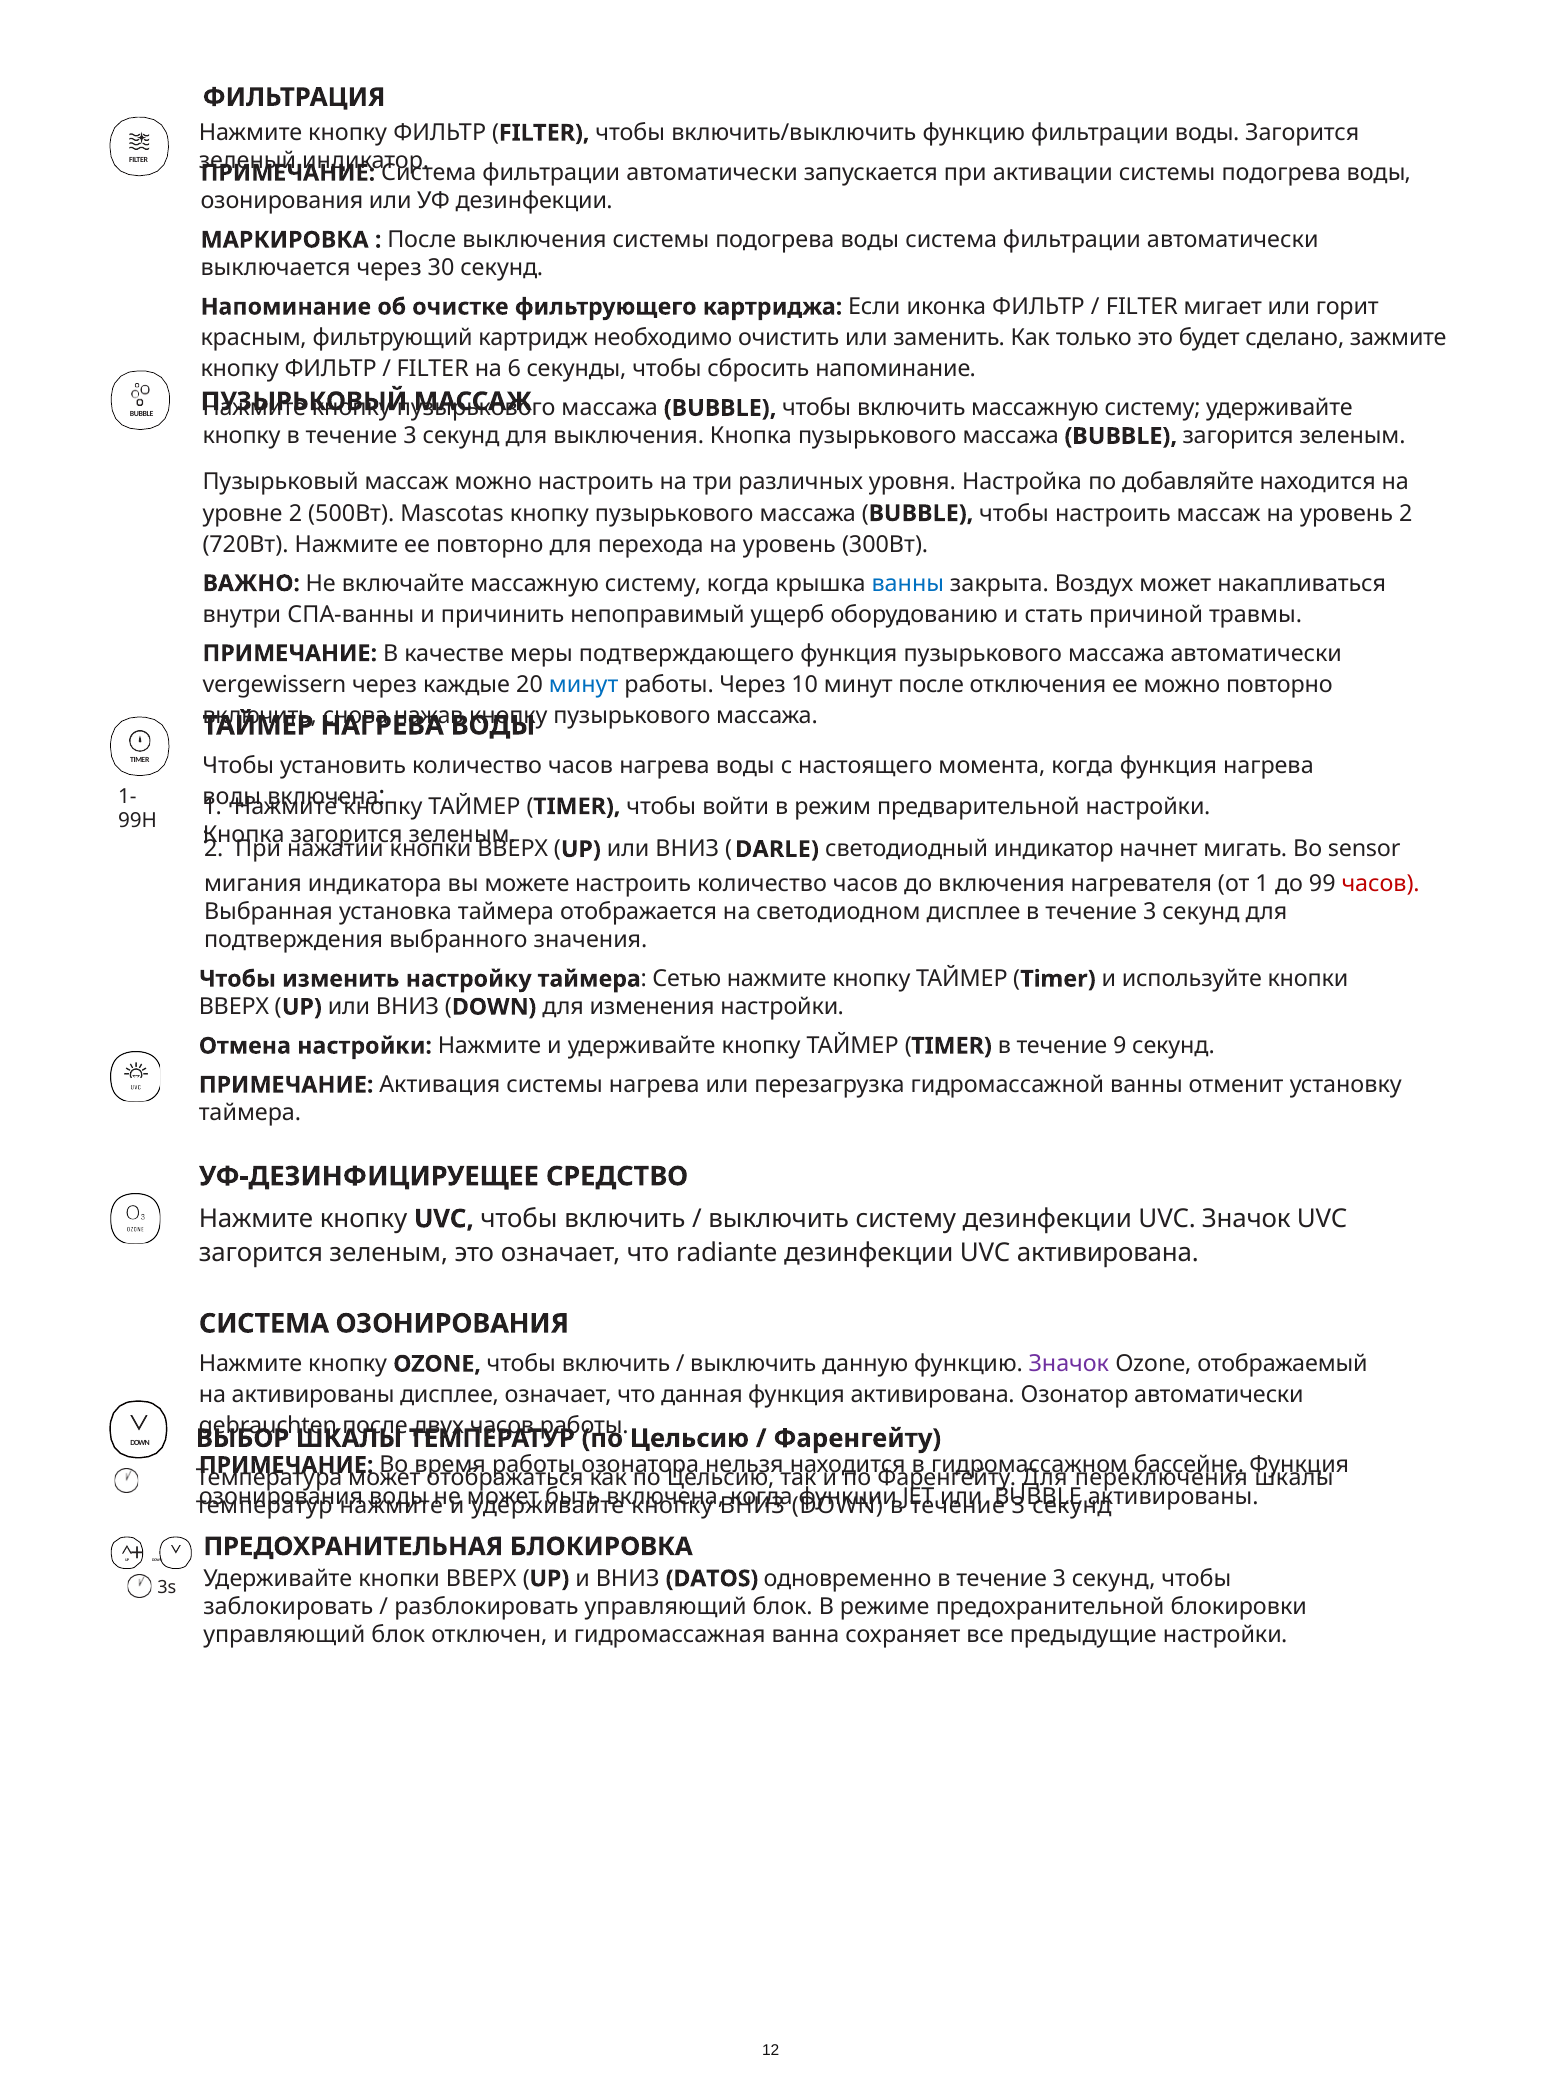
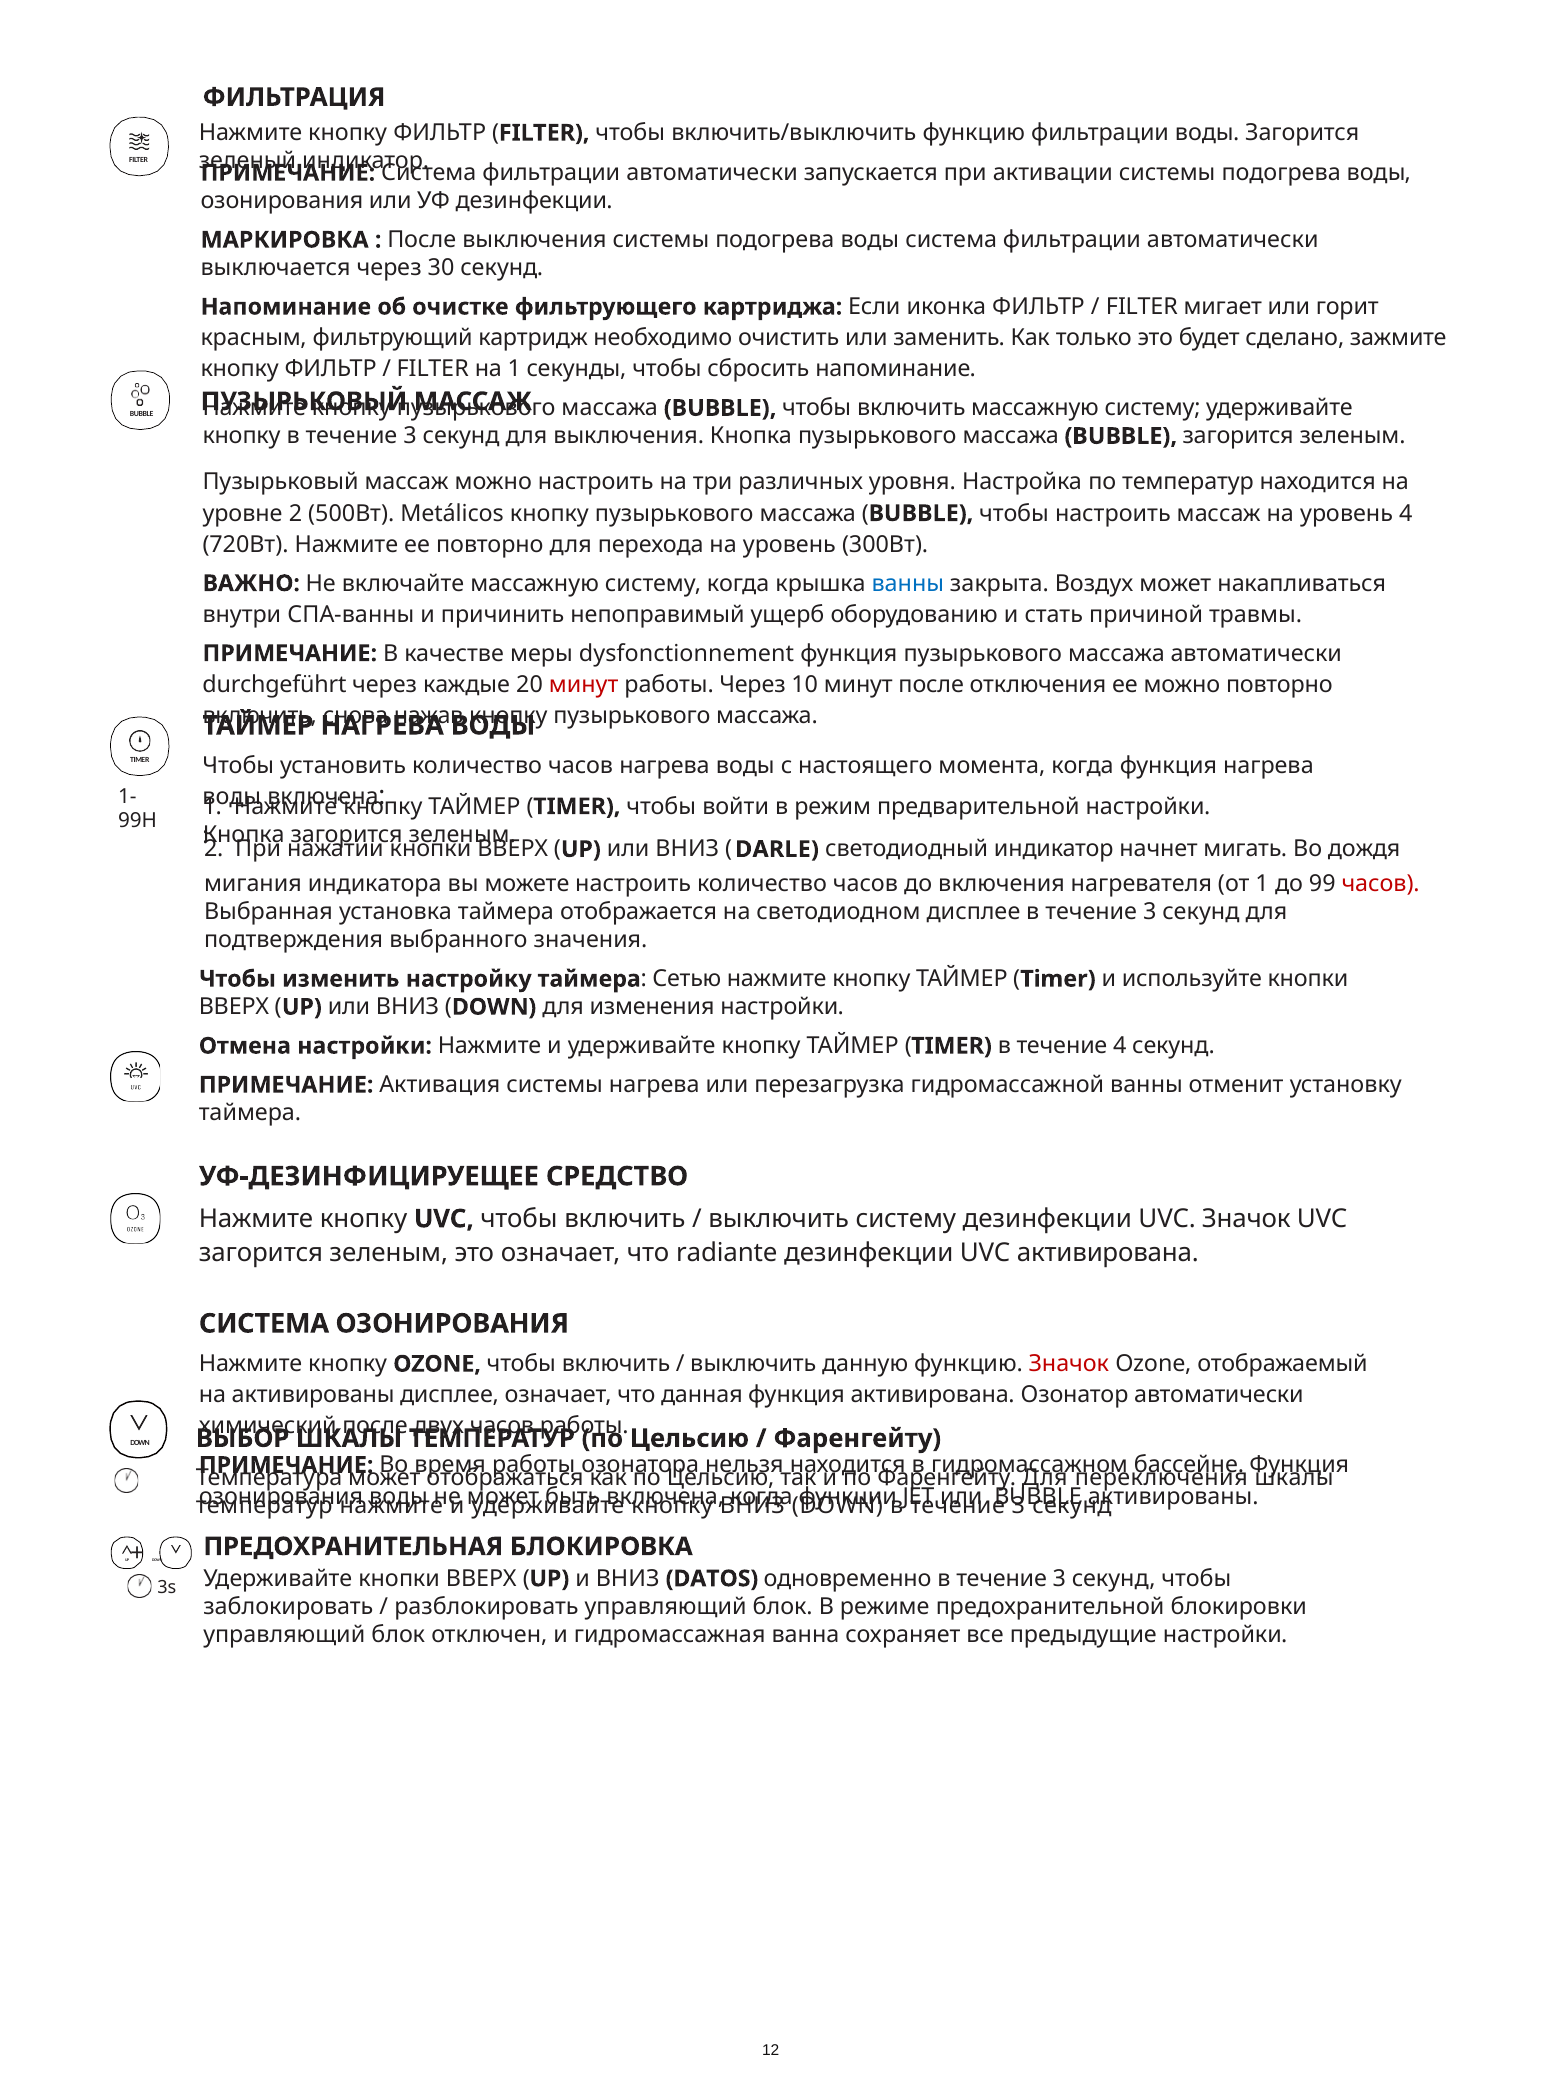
на 6: 6 -> 1 (514, 369)
по добавляйте: добавляйте -> температур (1188, 482)
Mascotas: Mascotas -> Metálicos (452, 513)
уровень 2: 2 -> 4 (1406, 513)
подтверждающего: подтверждающего -> dysfonctionnement (686, 653)
vergewissern: vergewissern -> durchgeführt (274, 684)
минут colour: blue -> red (584, 684)
sensor: sensor -> дождя (1364, 849)
течение 9: 9 -> 4 (1120, 1046)
Значок colour: purple -> red (1069, 1364)
gebrauchten: gebrauchten -> химический (268, 1426)
